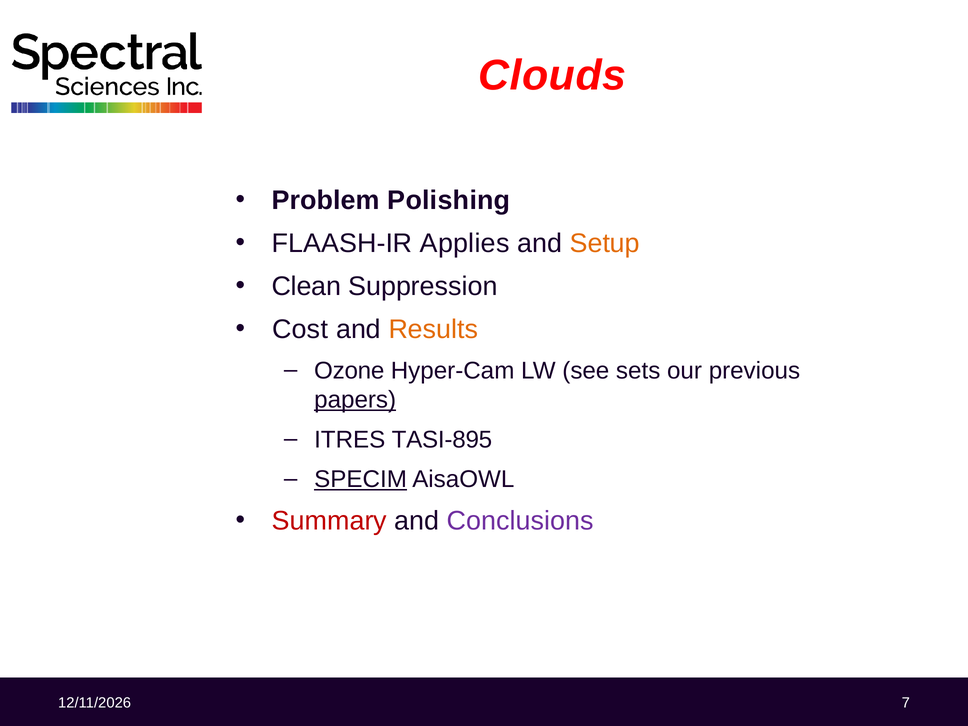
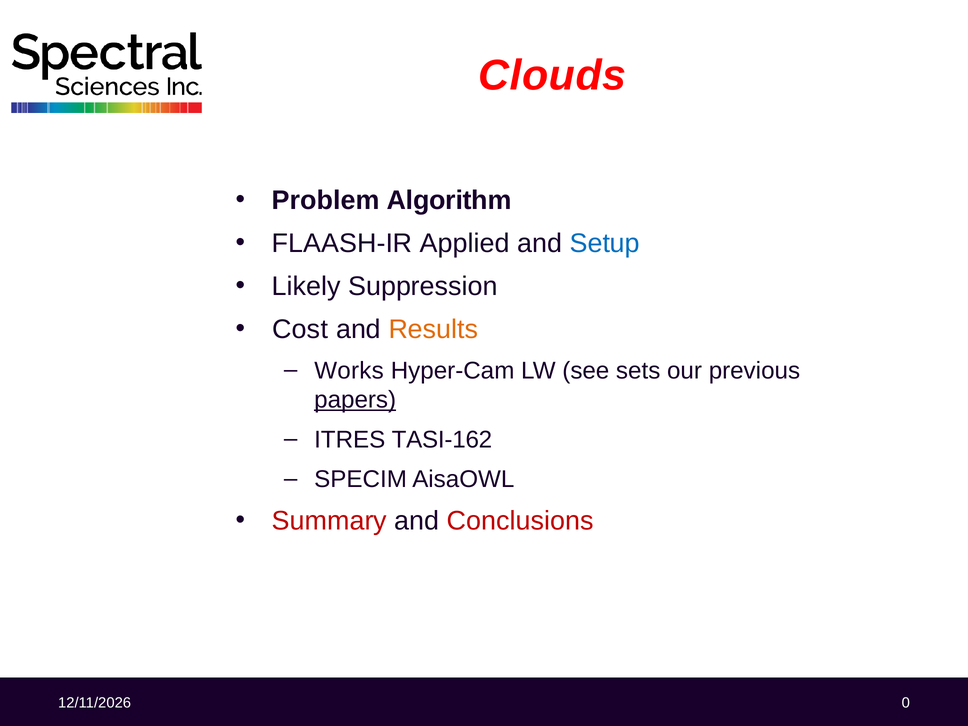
Polishing: Polishing -> Algorithm (449, 200)
Applies: Applies -> Applied (465, 243)
Setup colour: orange -> blue (605, 243)
Clean: Clean -> Likely (306, 287)
Ozone: Ozone -> Works (349, 371)
TASI-895: TASI-895 -> TASI-162 (442, 440)
SPECIM underline: present -> none (361, 479)
Conclusions colour: purple -> red (520, 521)
7: 7 -> 0 (906, 703)
